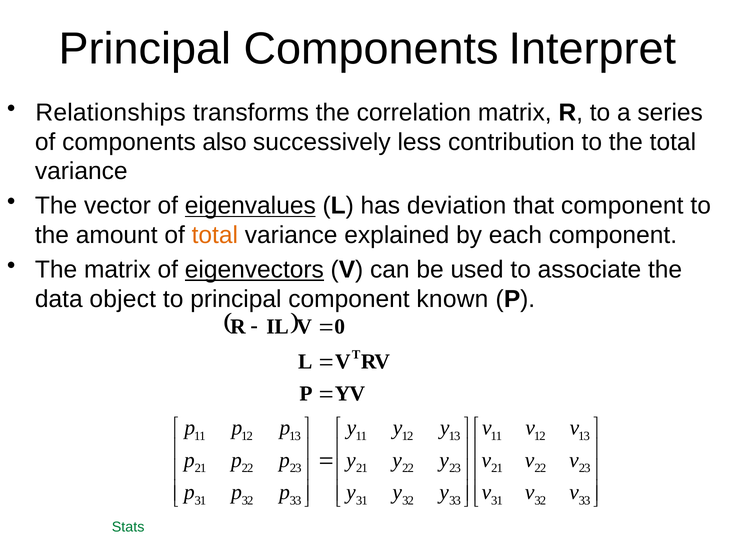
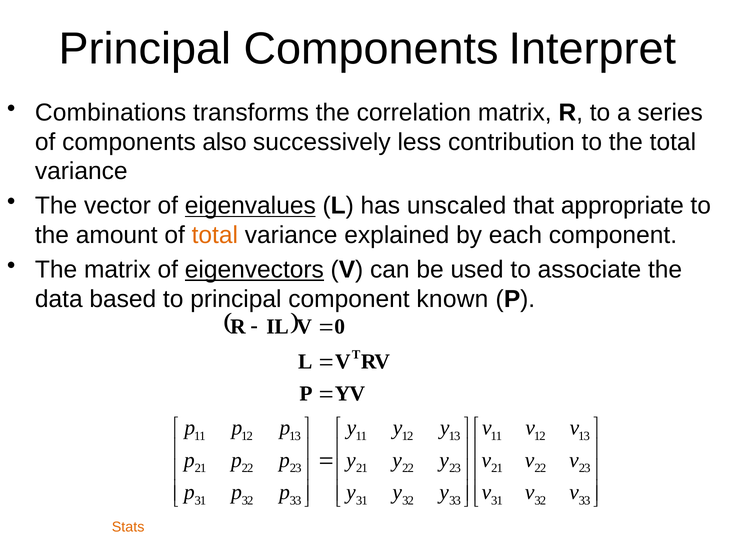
Relationships: Relationships -> Combinations (111, 113)
deviation: deviation -> unscaled (457, 206)
that component: component -> appropriate (622, 206)
object: object -> based (123, 299)
Stats colour: green -> orange (128, 527)
